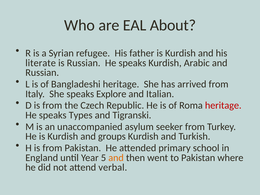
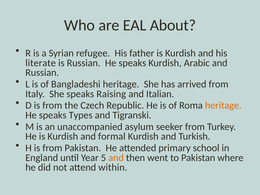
Explore: Explore -> Raising (111, 94)
heritage colour: red -> orange (223, 105)
groups: groups -> formal (112, 136)
verbal: verbal -> within (113, 167)
